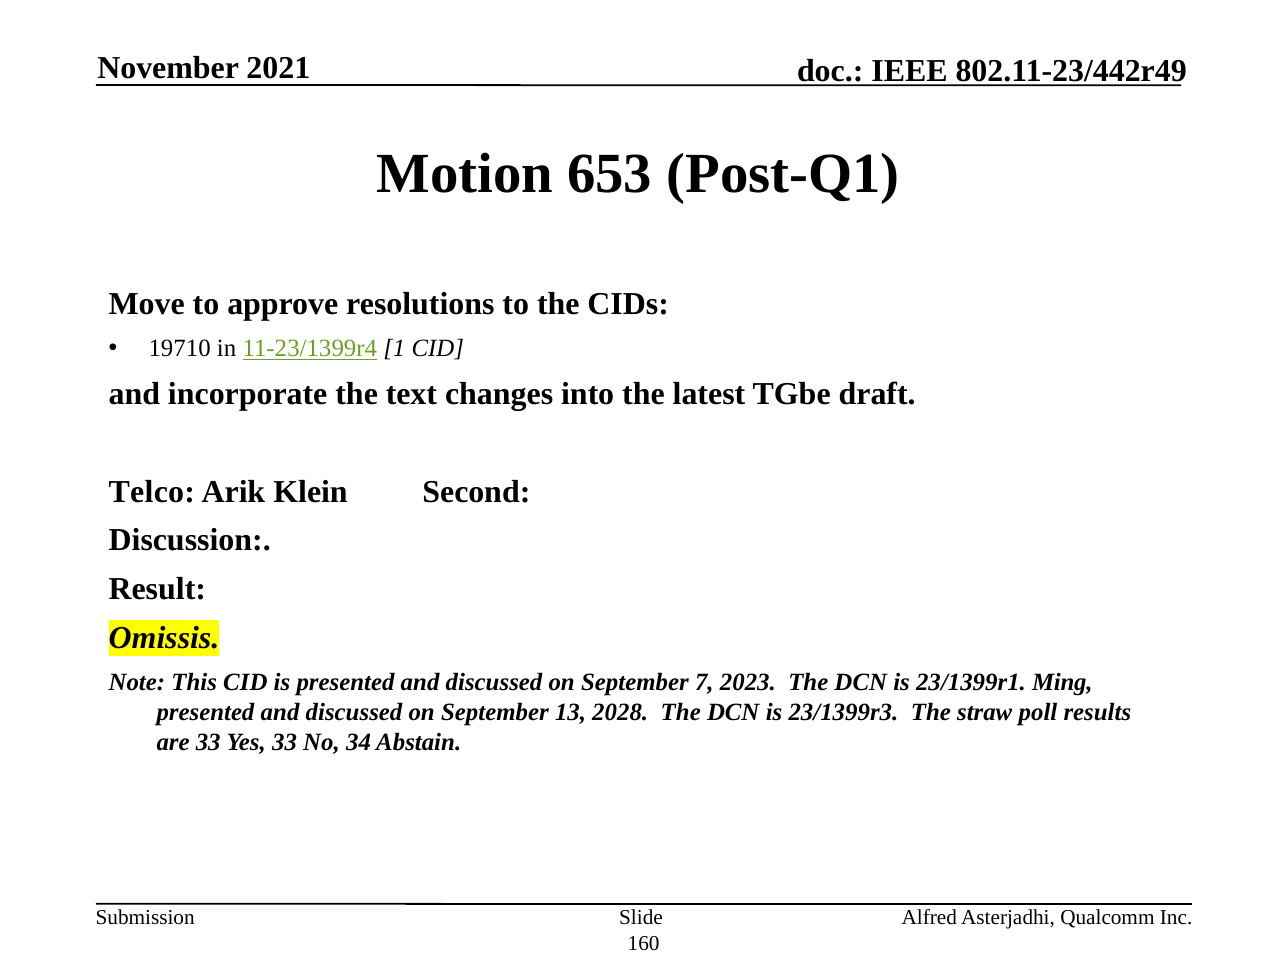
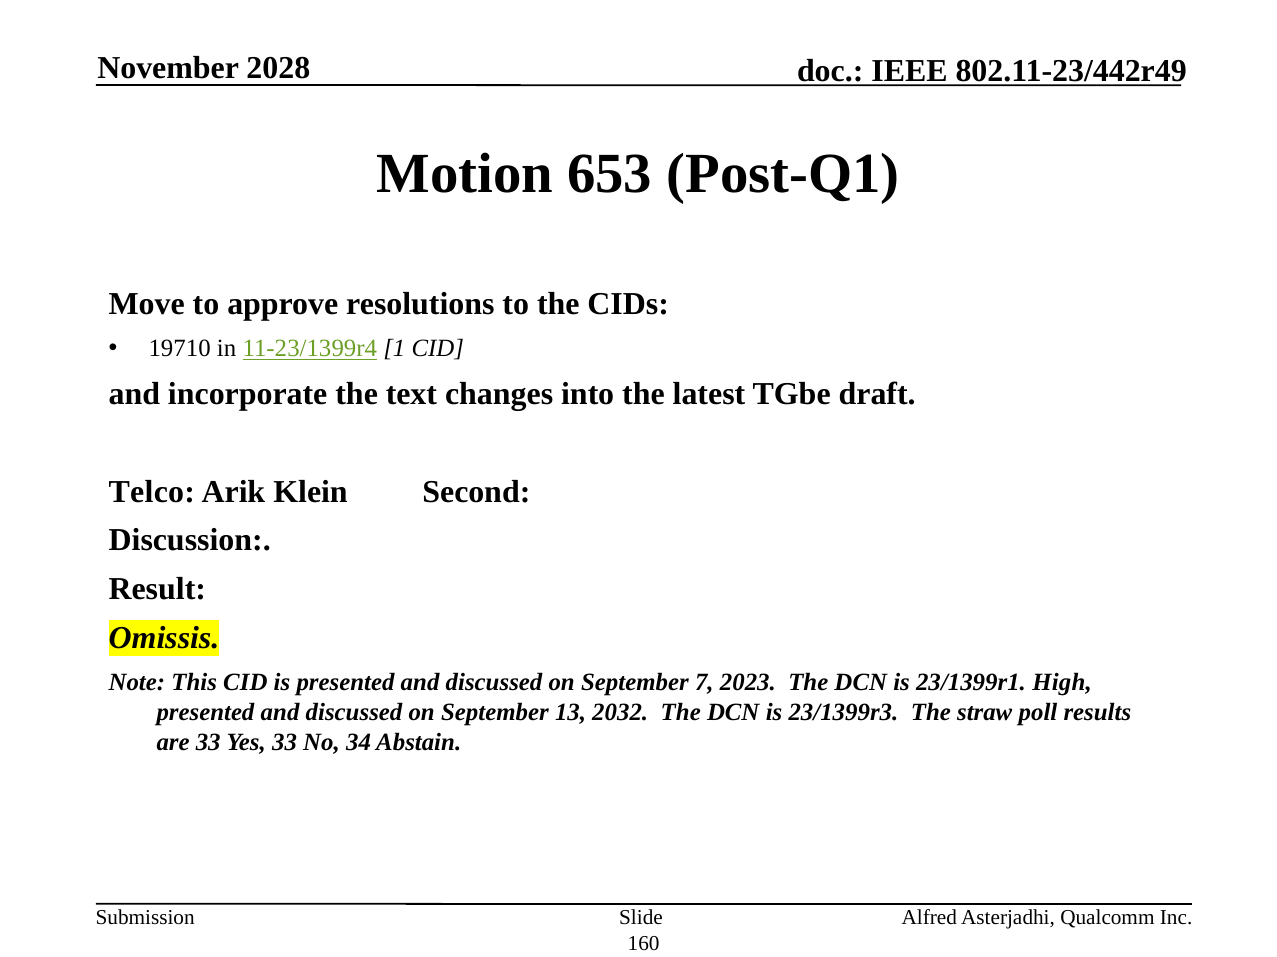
2021: 2021 -> 2028 (278, 68)
Ming: Ming -> High (1062, 683)
2028: 2028 -> 2032 (620, 713)
